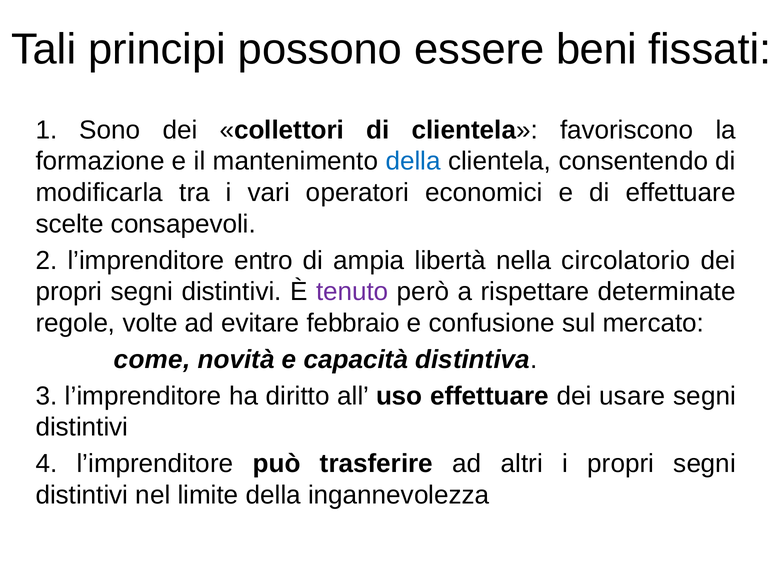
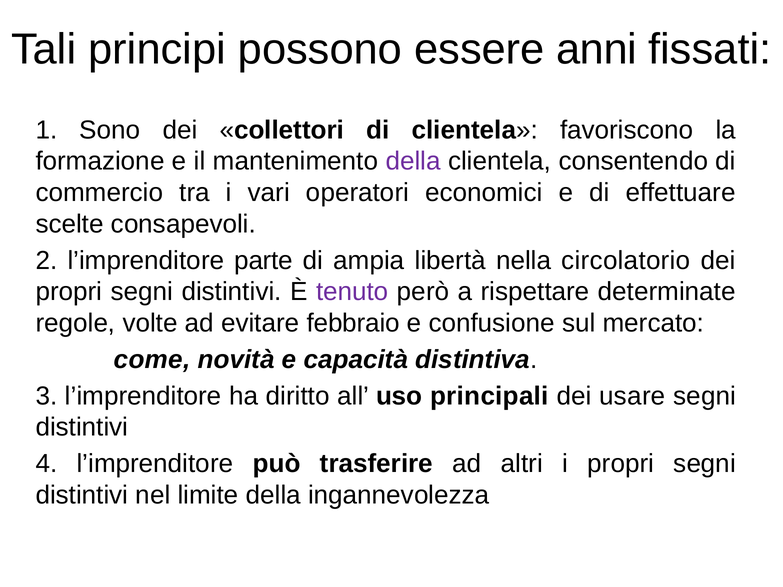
beni: beni -> anni (597, 49)
della colour: blue -> purple (413, 161)
modificarla: modificarla -> commercio (99, 193)
entro: entro -> parte (264, 261)
uso effettuare: effettuare -> principali (489, 396)
